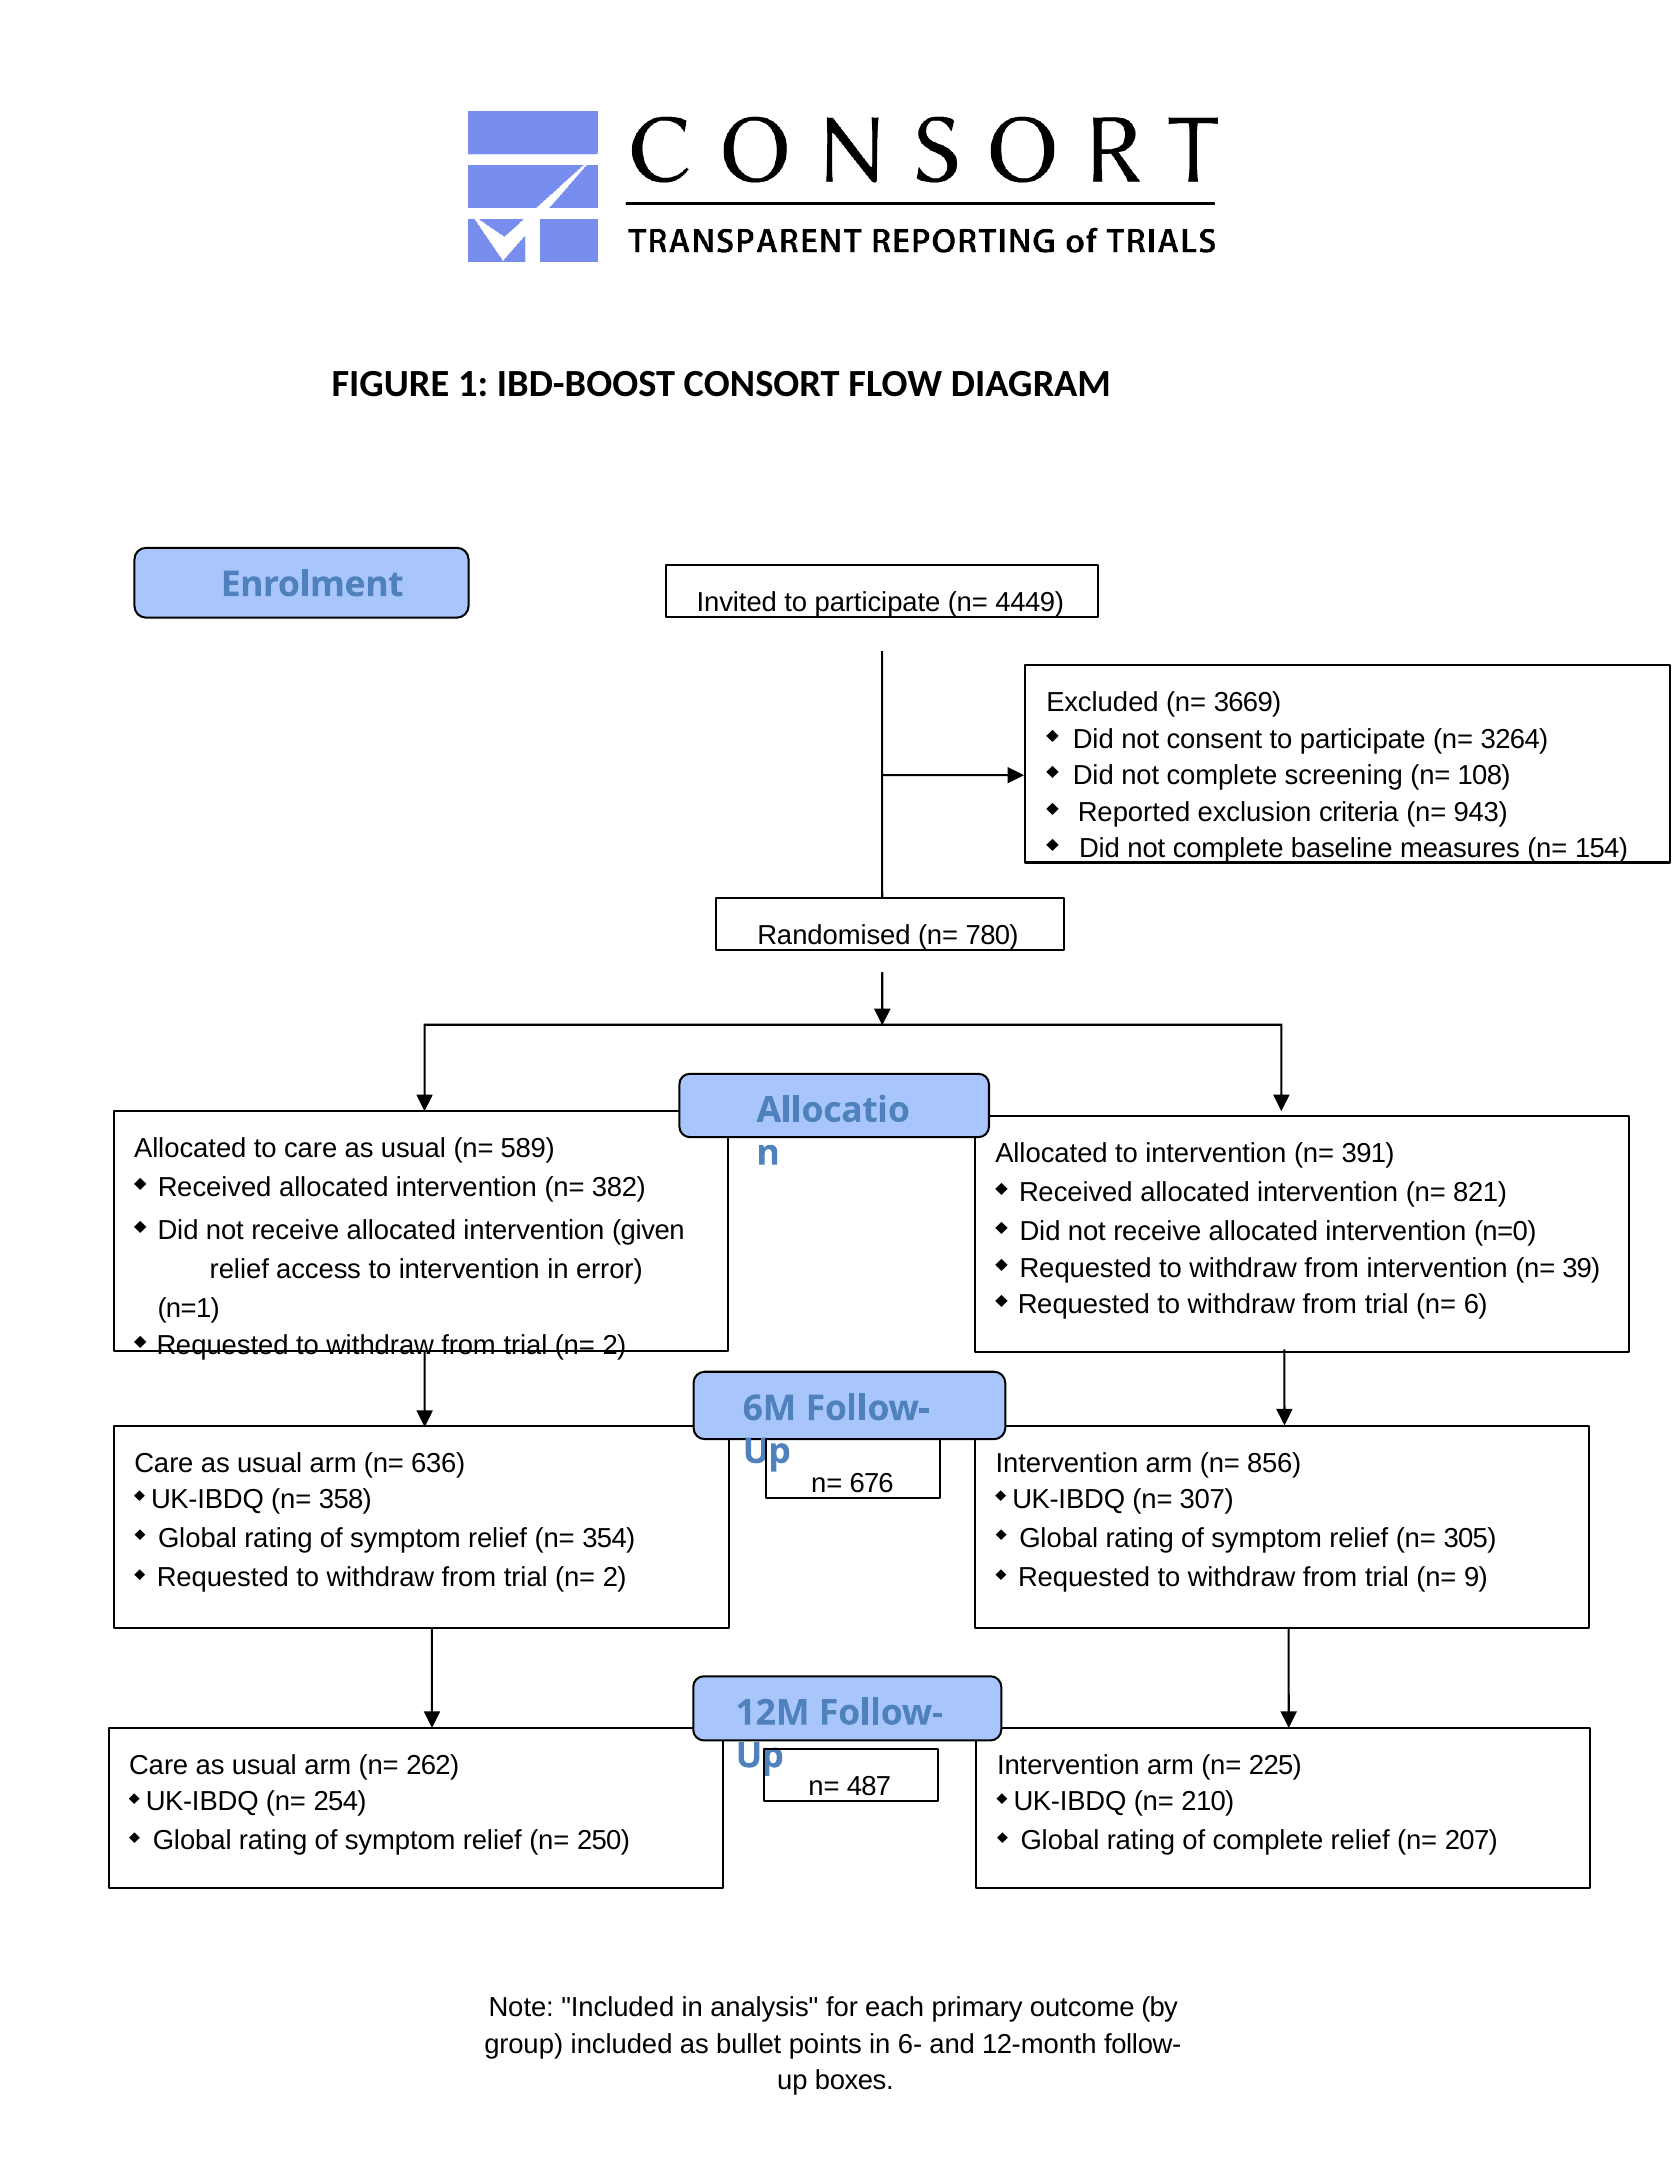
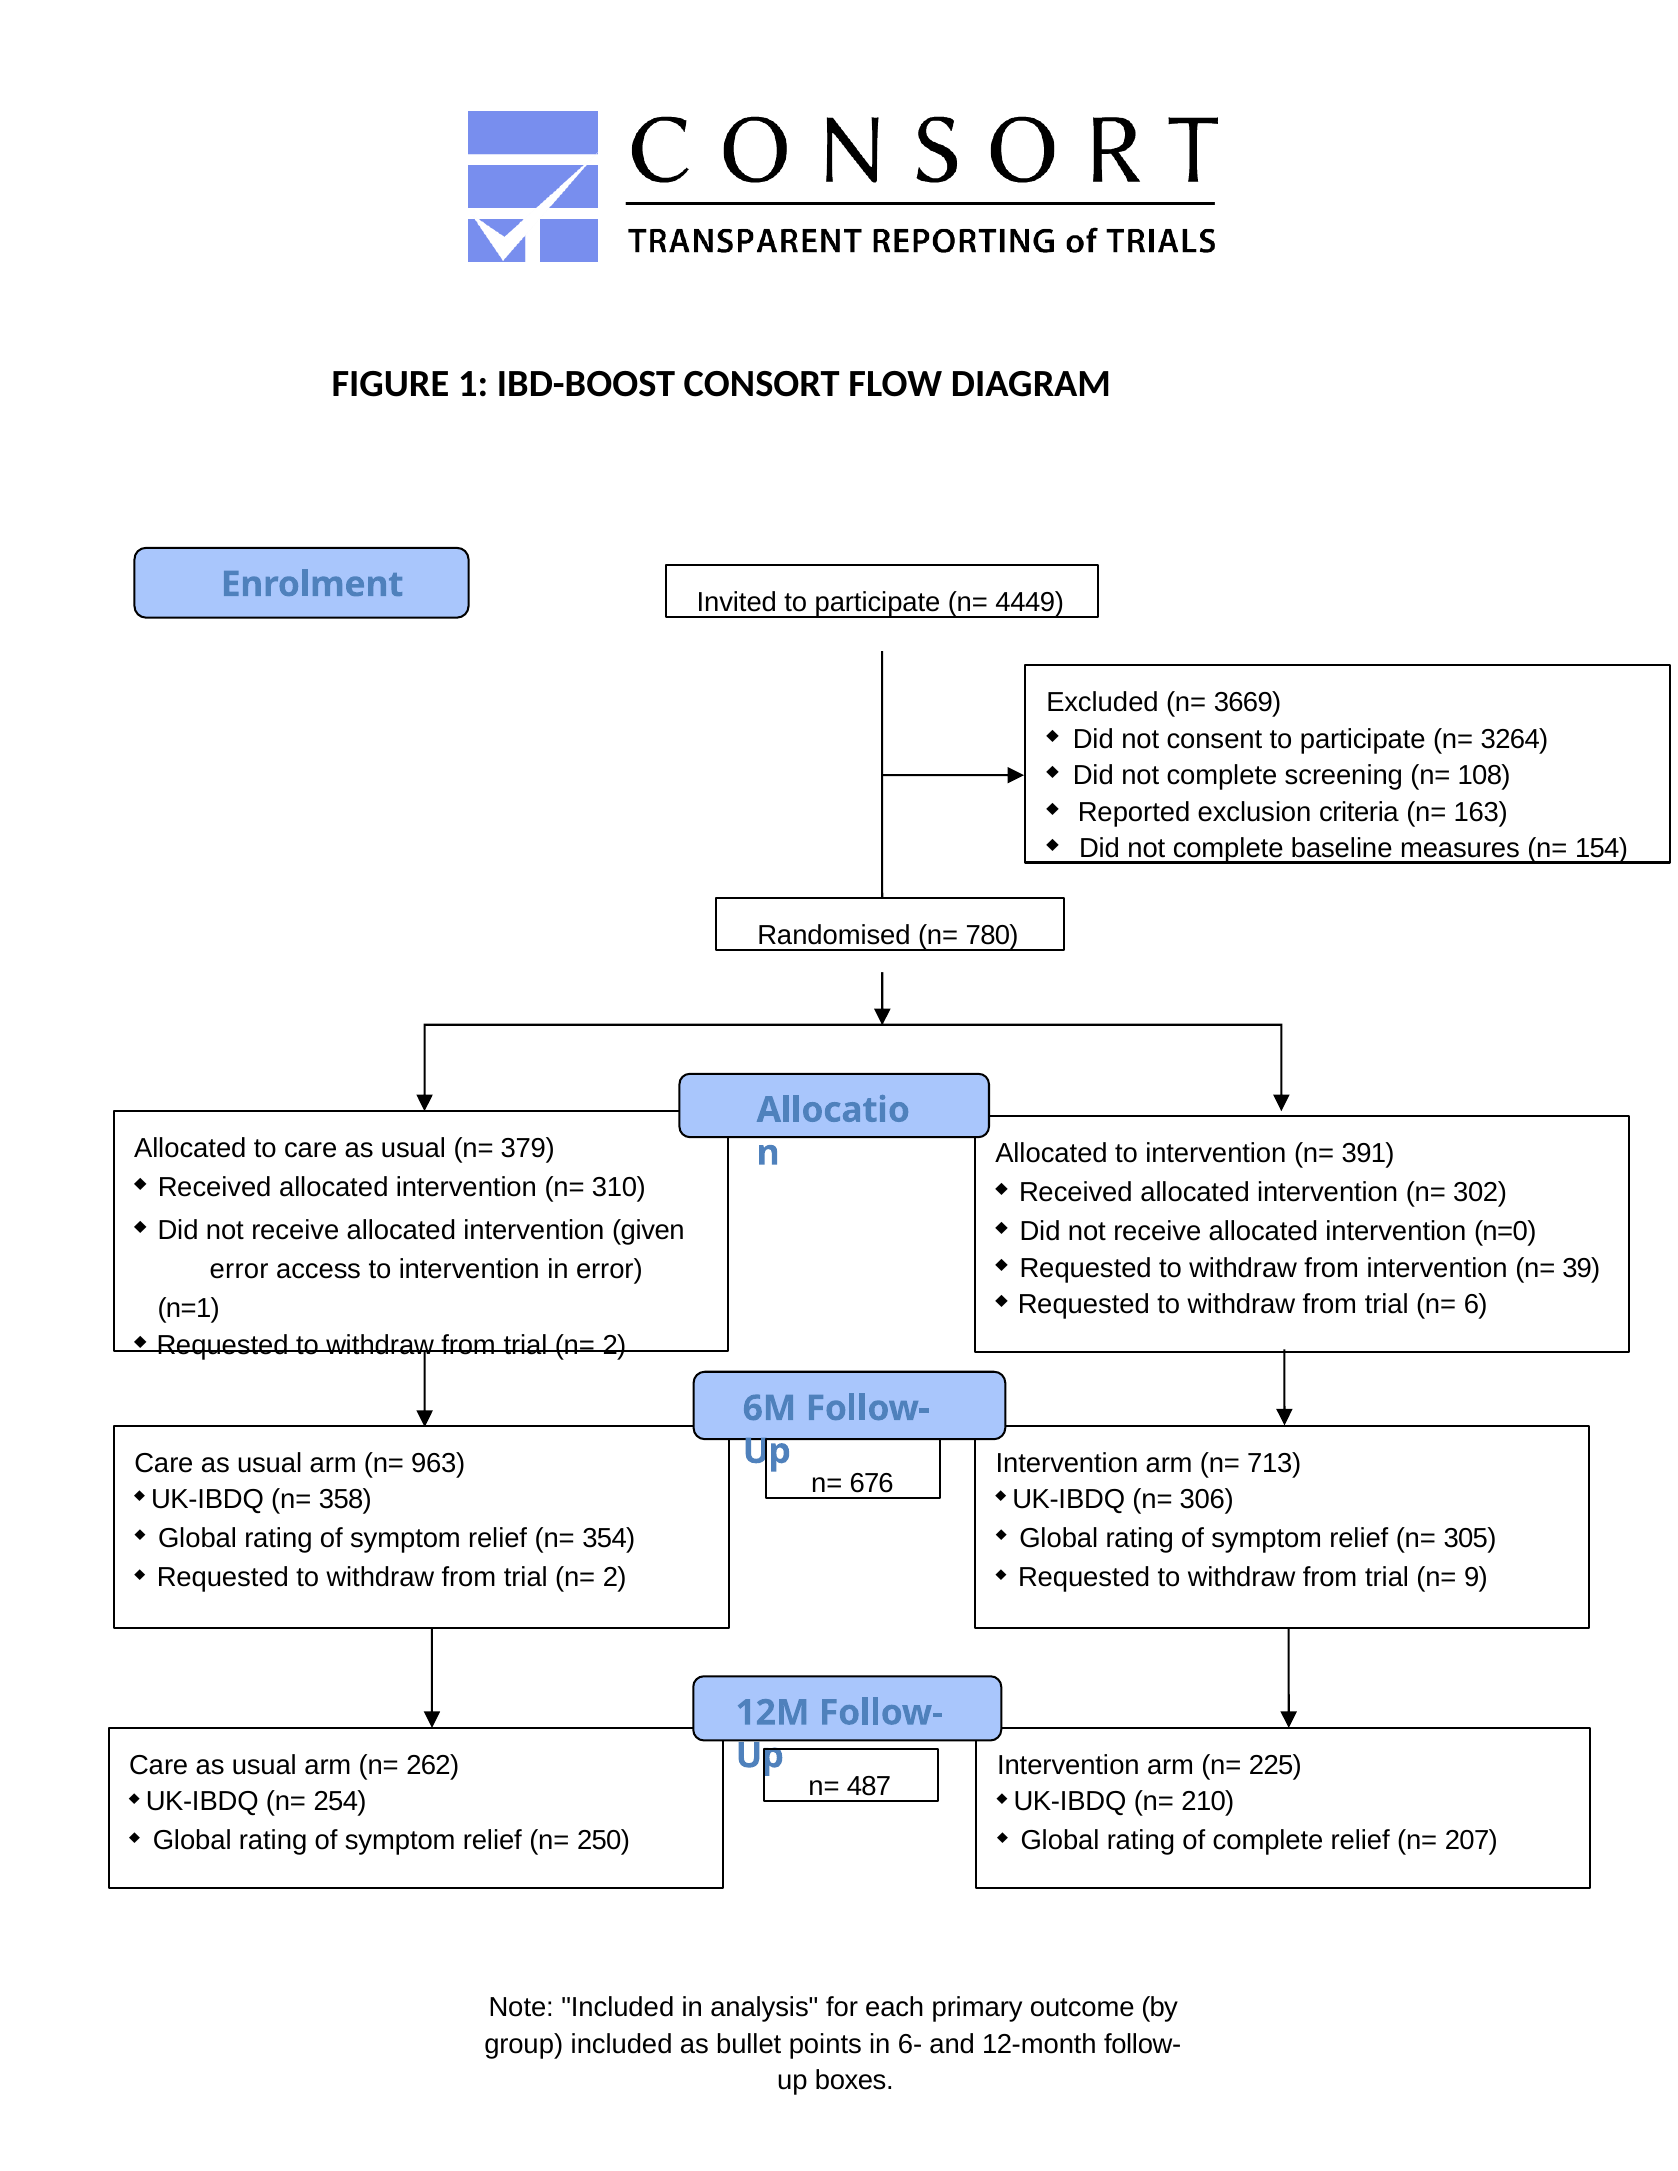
943: 943 -> 163 (1481, 812)
589: 589 -> 379 (528, 1149)
382: 382 -> 310 (619, 1188)
821: 821 -> 302 (1480, 1193)
relief: relief -> error (239, 1270)
636: 636 -> 963 (438, 1463)
856: 856 -> 713 (1274, 1463)
307: 307 -> 306 (1207, 1500)
